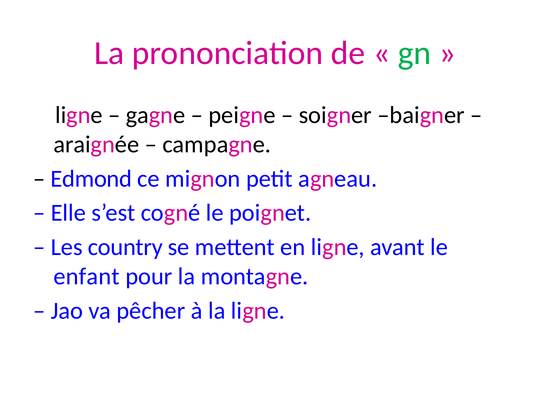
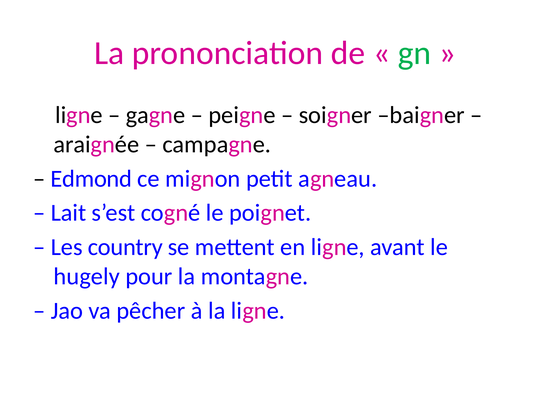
Elle: Elle -> Lait (68, 213)
enfant: enfant -> hugely (87, 277)
